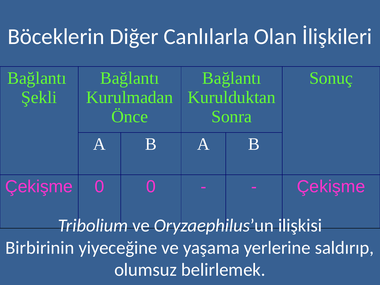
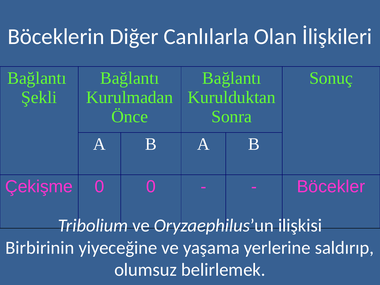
Çekişme: Çekişme -> Böcekler (331, 187)
